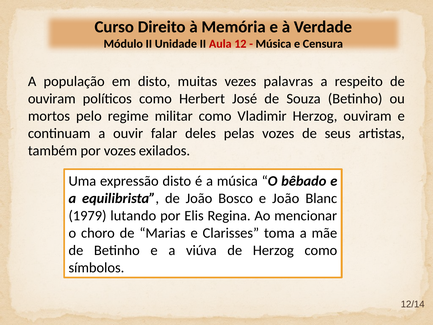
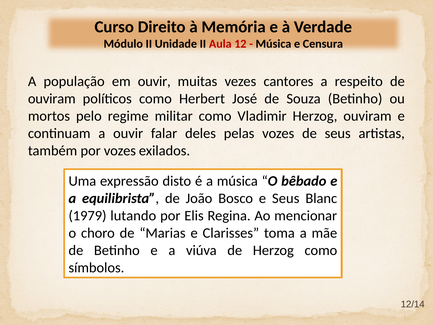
em disto: disto -> ouvir (154, 81)
palavras: palavras -> cantores (288, 81)
e João: João -> Seus (286, 198)
